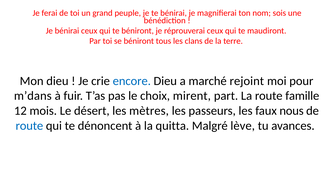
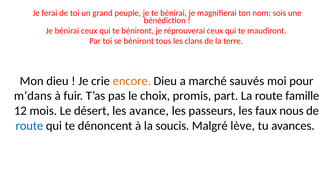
encore colour: blue -> orange (132, 81)
rejoint: rejoint -> sauvés (247, 81)
mirent: mirent -> promis (192, 96)
mètres: mètres -> avance (149, 111)
quitta: quitta -> soucis (172, 126)
